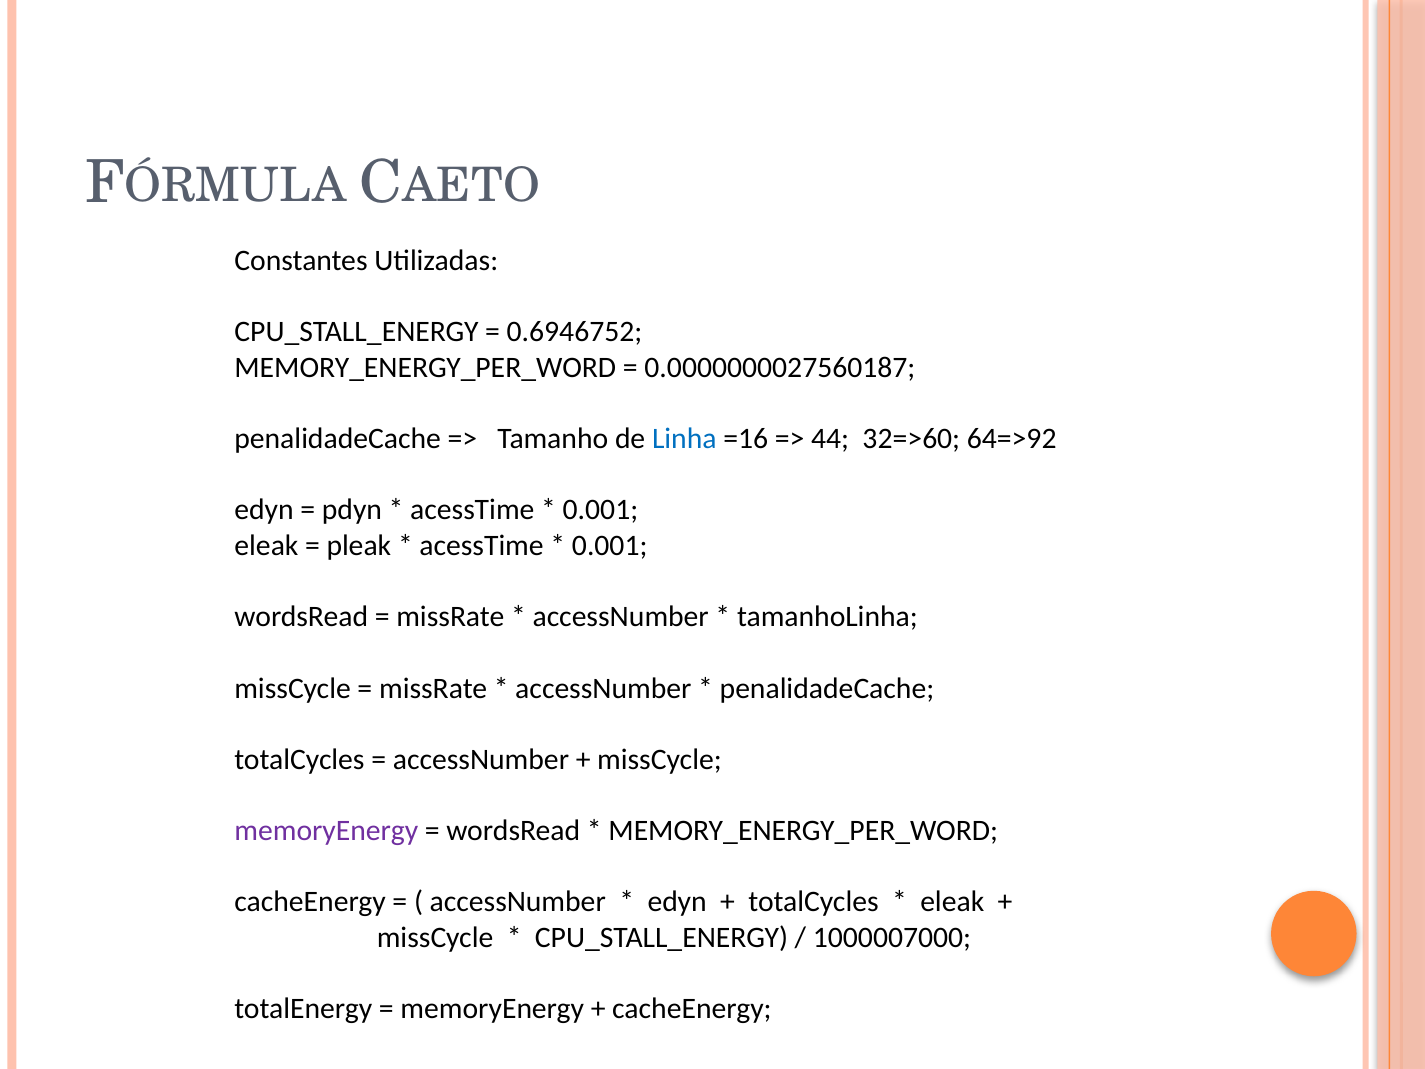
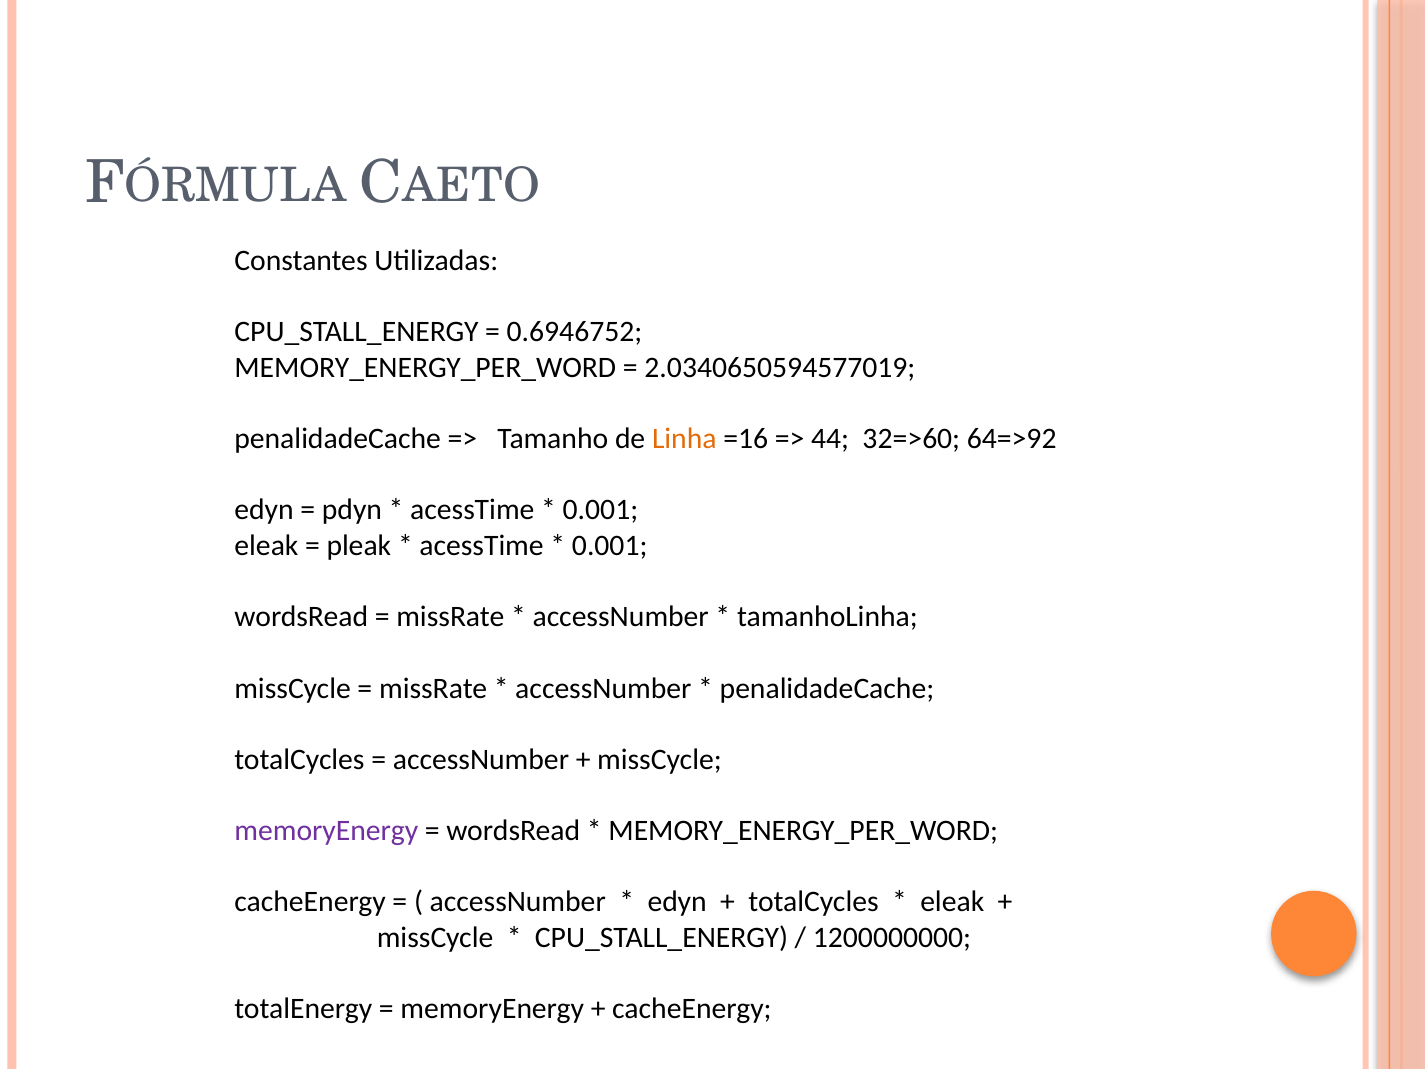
0.0000000027560187: 0.0000000027560187 -> 2.0340650594577019 (780, 367)
Linha colour: blue -> orange (684, 439)
1000007000: 1000007000 -> 1200000000 (892, 937)
